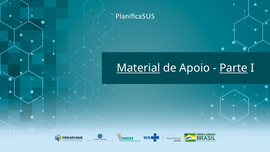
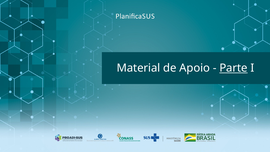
Material underline: present -> none (138, 68)
